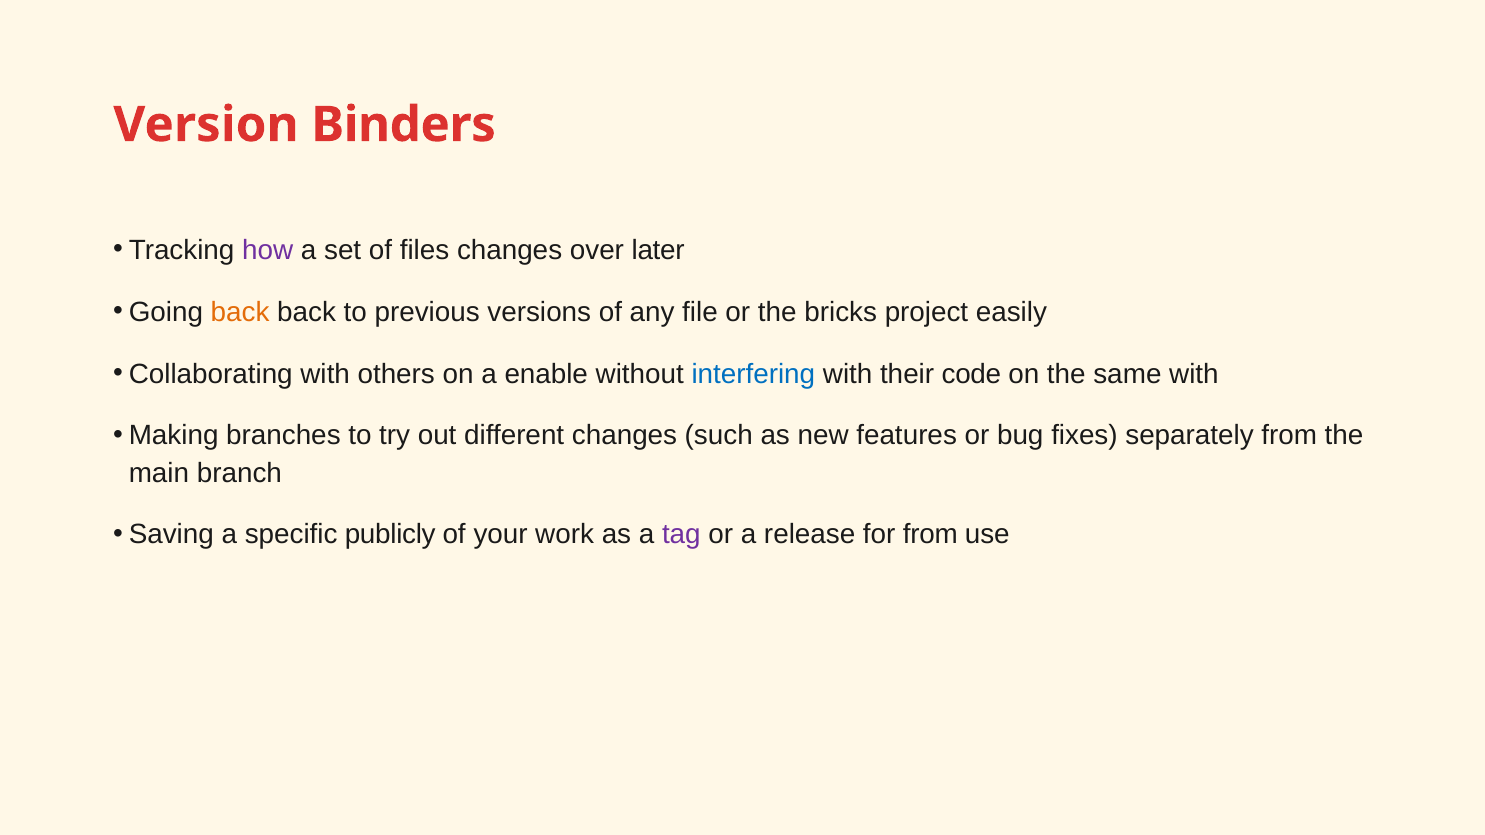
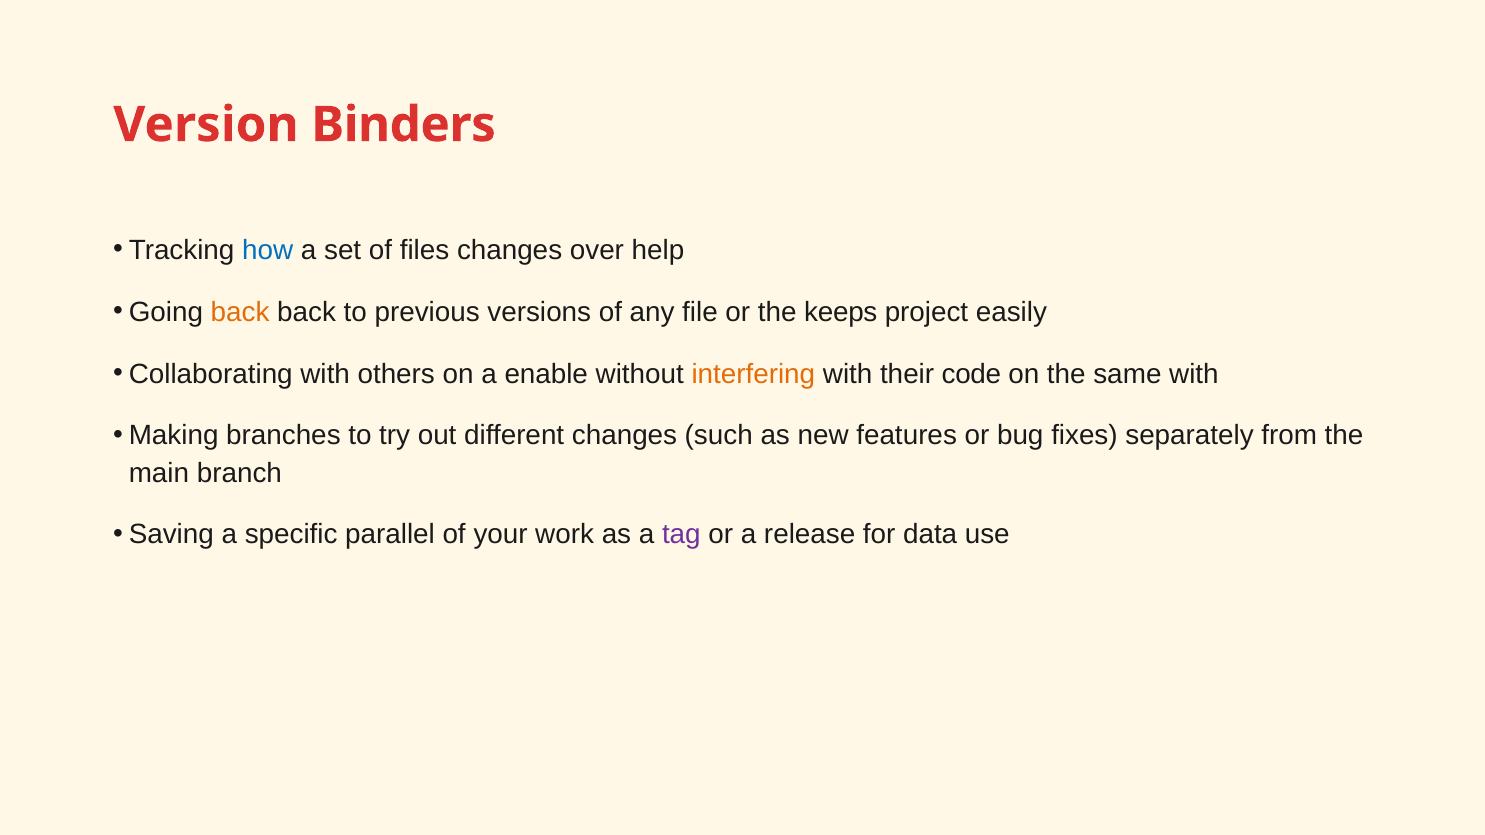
how colour: purple -> blue (268, 250)
later: later -> help (658, 250)
bricks: bricks -> keeps (841, 312)
interfering colour: blue -> orange (753, 374)
publicly: publicly -> parallel (390, 535)
for from: from -> data (930, 535)
